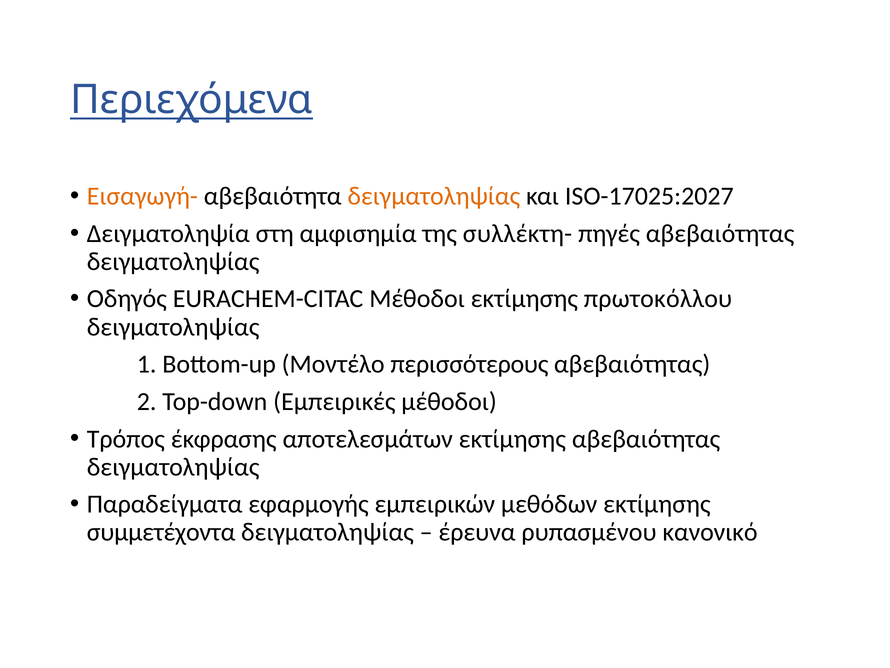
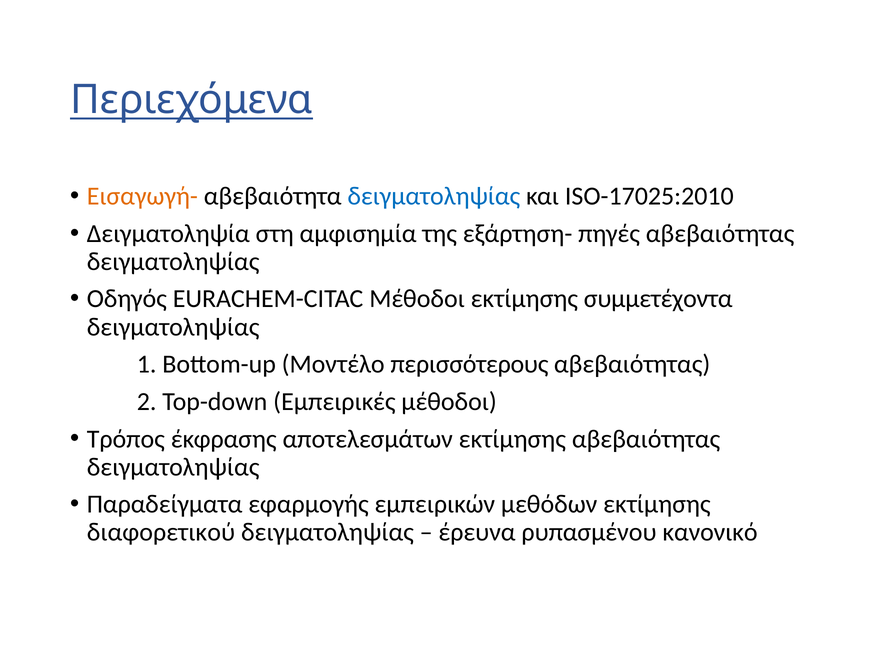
δειγματοληψίας colour: orange -> blue (434, 196)
ISO-17025:2027: ISO-17025:2027 -> ISO-17025:2010 (649, 196)
συλλέκτη-: συλλέκτη- -> εξάρτηση- (518, 233)
πρωτοκόλλου: πρωτοκόλλου -> συμμετέχοντα (658, 299)
συμμετέχοντα: συμμετέχοντα -> διαφορετικού (161, 532)
